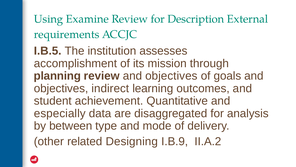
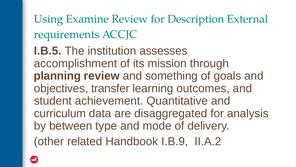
review and objectives: objectives -> something (171, 76)
indirect: indirect -> transfer (110, 88)
especially: especially -> curriculum (60, 113)
Designing: Designing -> Handbook (132, 141)
